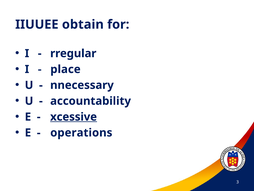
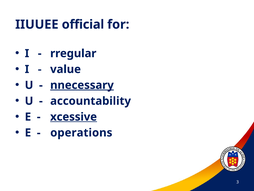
obtain: obtain -> official (83, 24)
place: place -> value (66, 69)
nnecessary underline: none -> present (82, 85)
